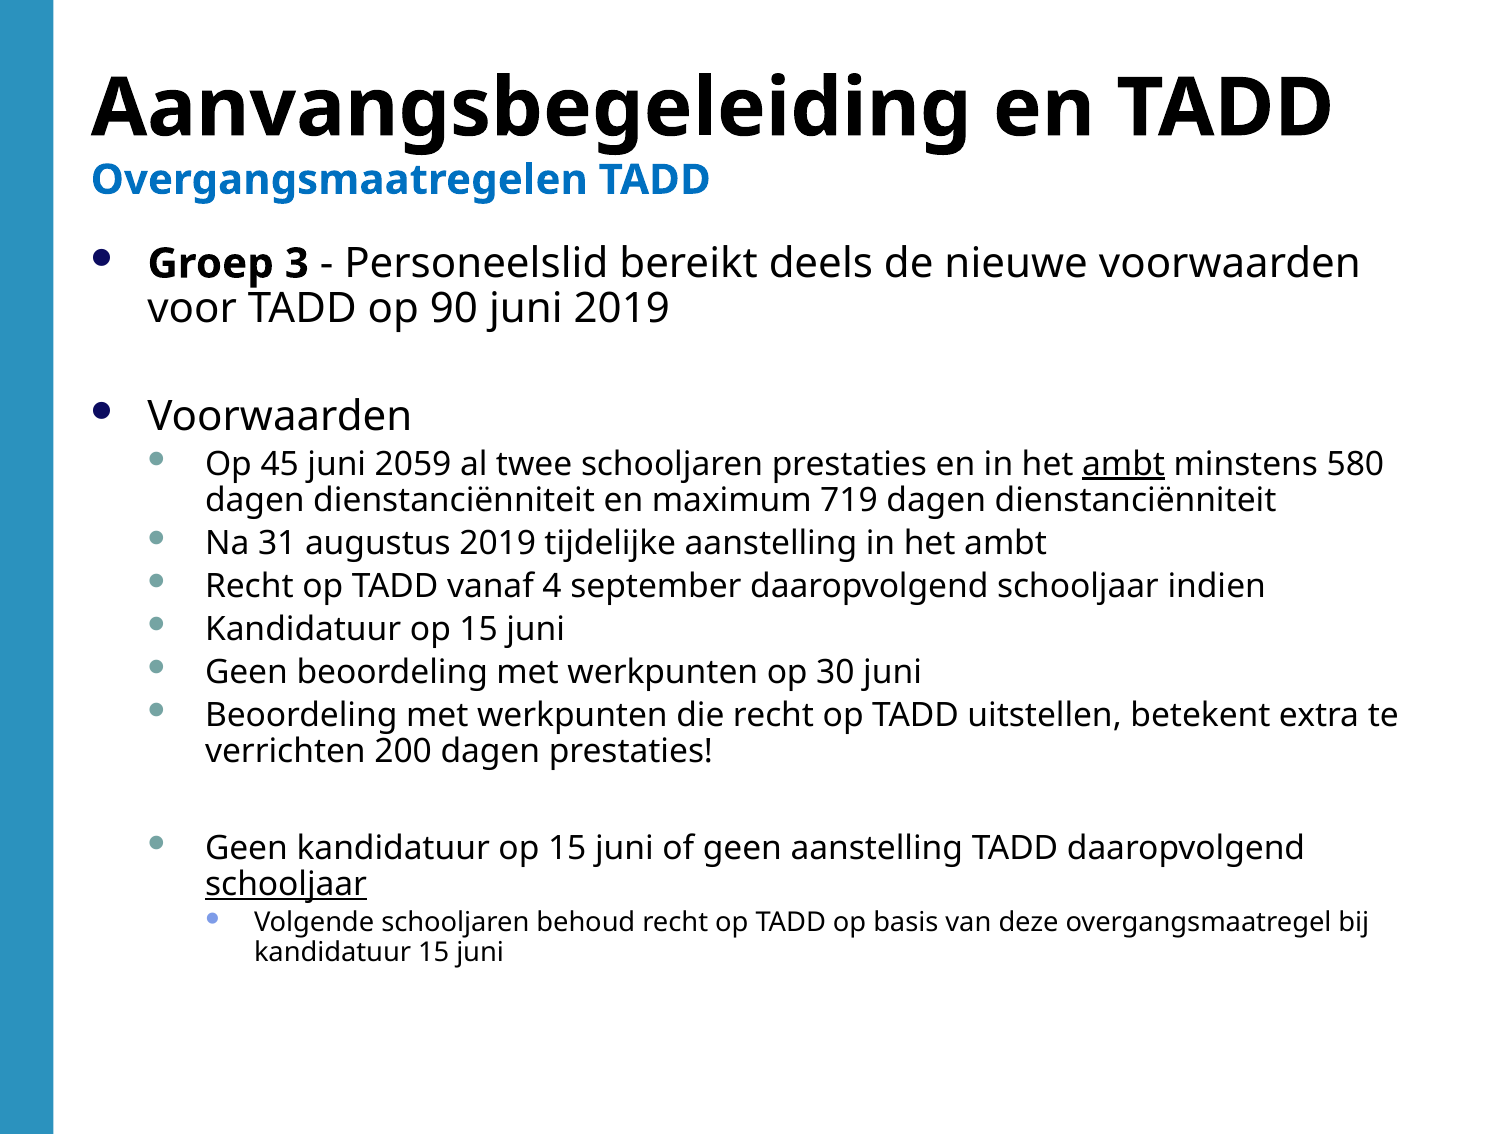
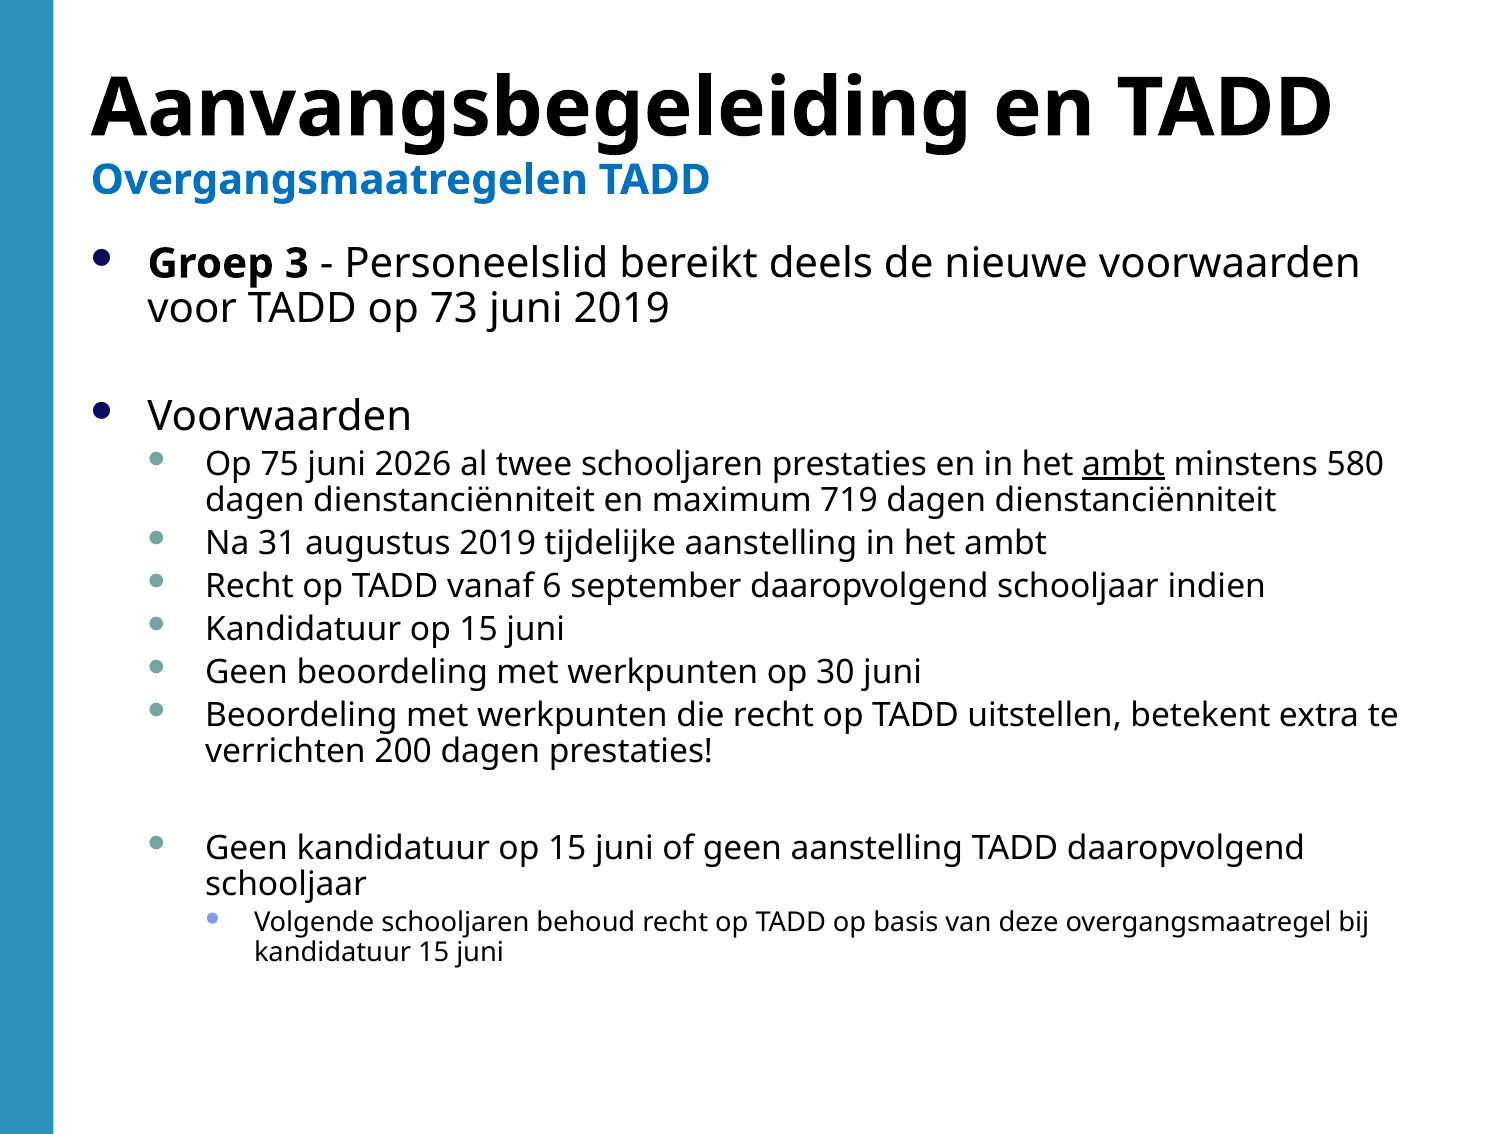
90: 90 -> 73 (454, 309)
45: 45 -> 75 (280, 464)
2059: 2059 -> 2026 (413, 464)
4: 4 -> 6 (552, 586)
schooljaar underline: present -> none (286, 884)
